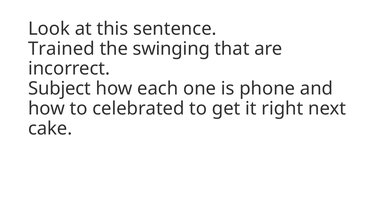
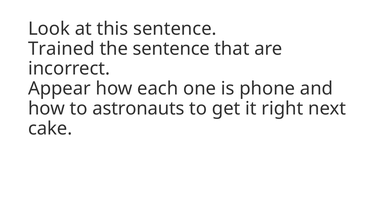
the swinging: swinging -> sentence (171, 49)
Subject: Subject -> Appear (59, 89)
celebrated: celebrated -> astronauts (138, 109)
